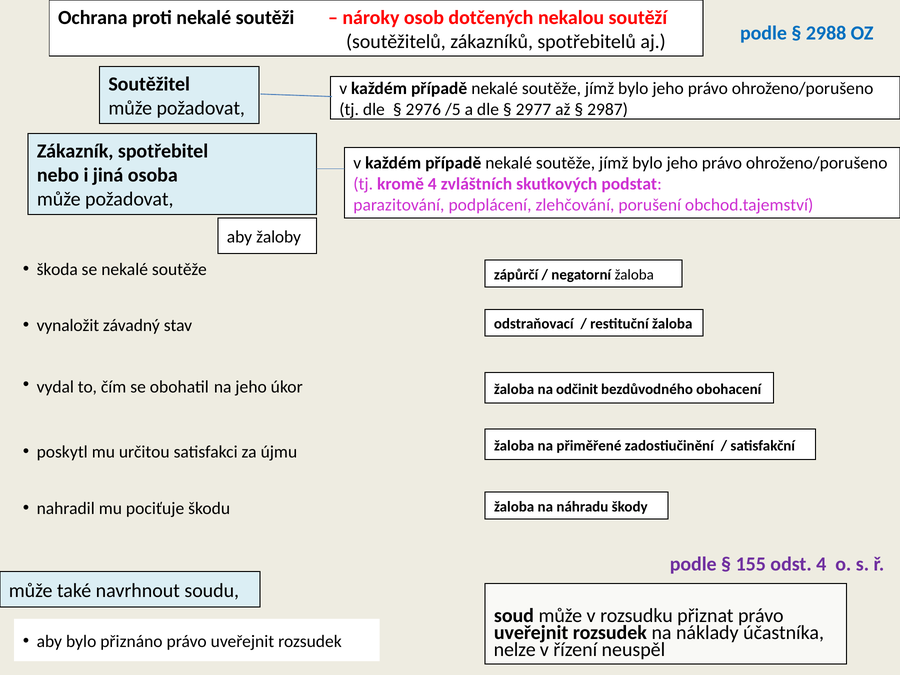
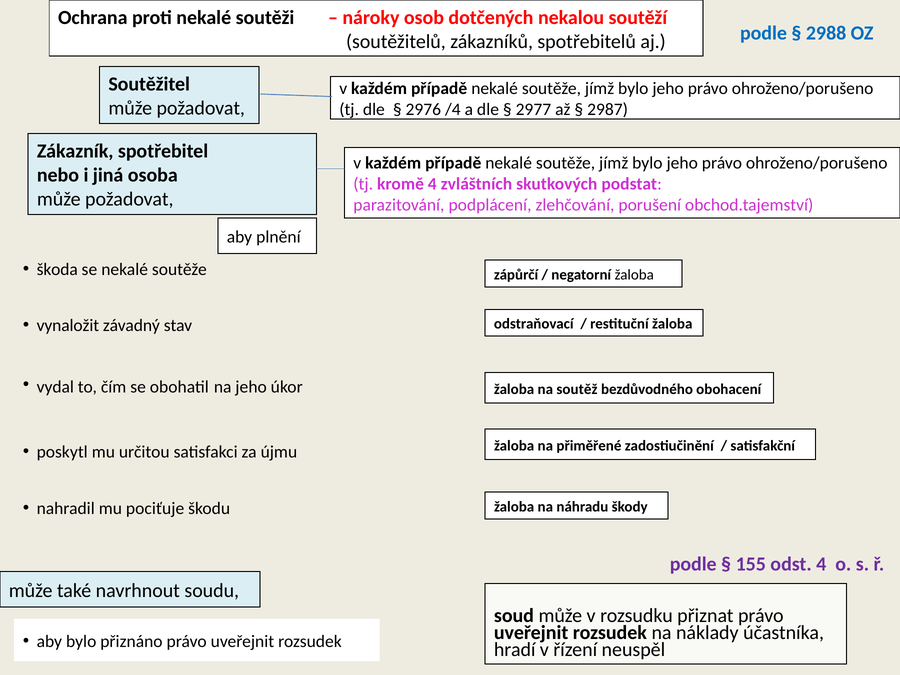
/5: /5 -> /4 (453, 109)
žaloby: žaloby -> plnění (278, 237)
odčinit: odčinit -> soutěž (577, 389)
nelze: nelze -> hradí (515, 649)
